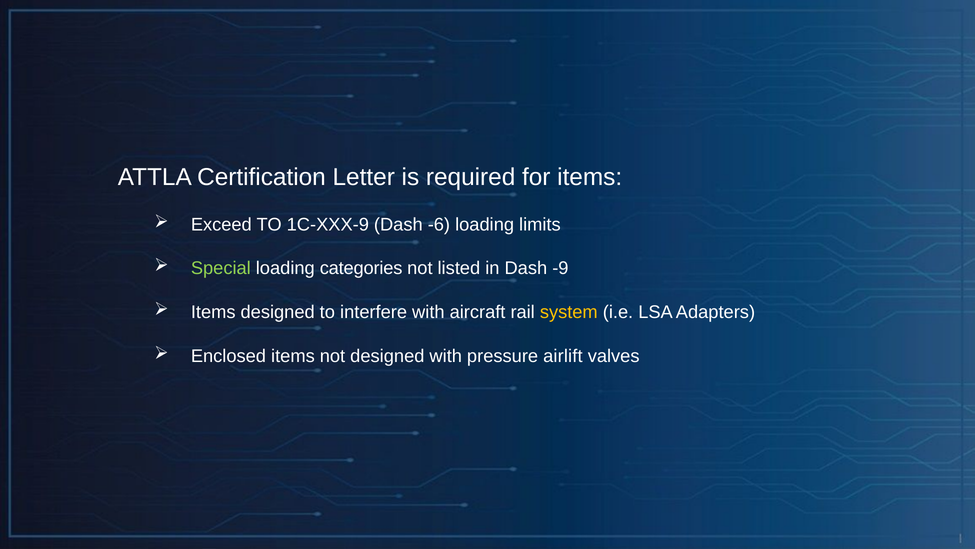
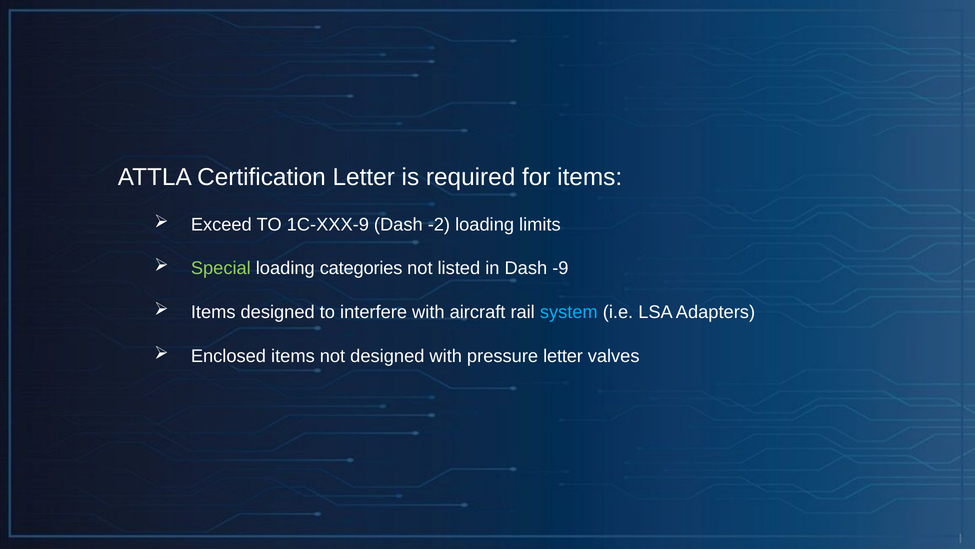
-6: -6 -> -2 (439, 224)
system colour: yellow -> light blue (569, 312)
pressure airlift: airlift -> letter (563, 356)
